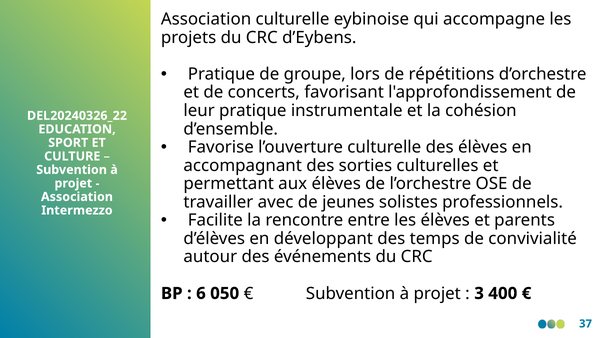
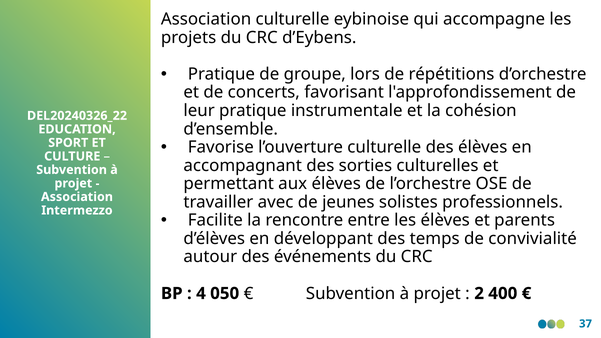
6: 6 -> 4 (201, 293)
3: 3 -> 2 (479, 293)
